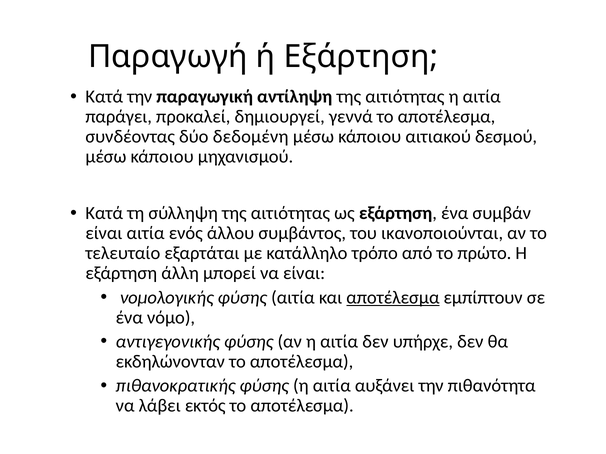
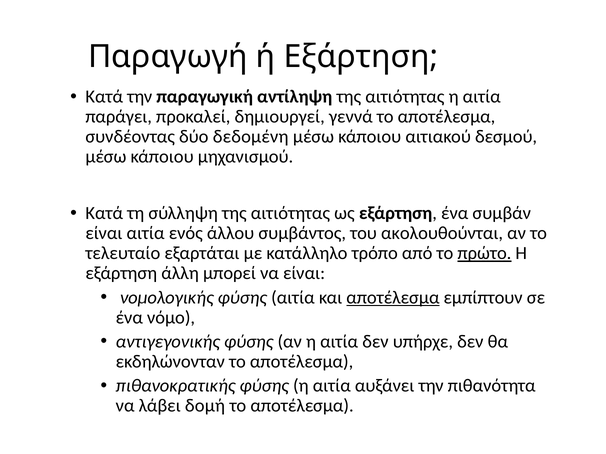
ικανοποιούνται: ικανοποιούνται -> ακολουθούνται (442, 234)
πρώτο underline: none -> present (484, 254)
εκτός: εκτός -> δομή (205, 406)
